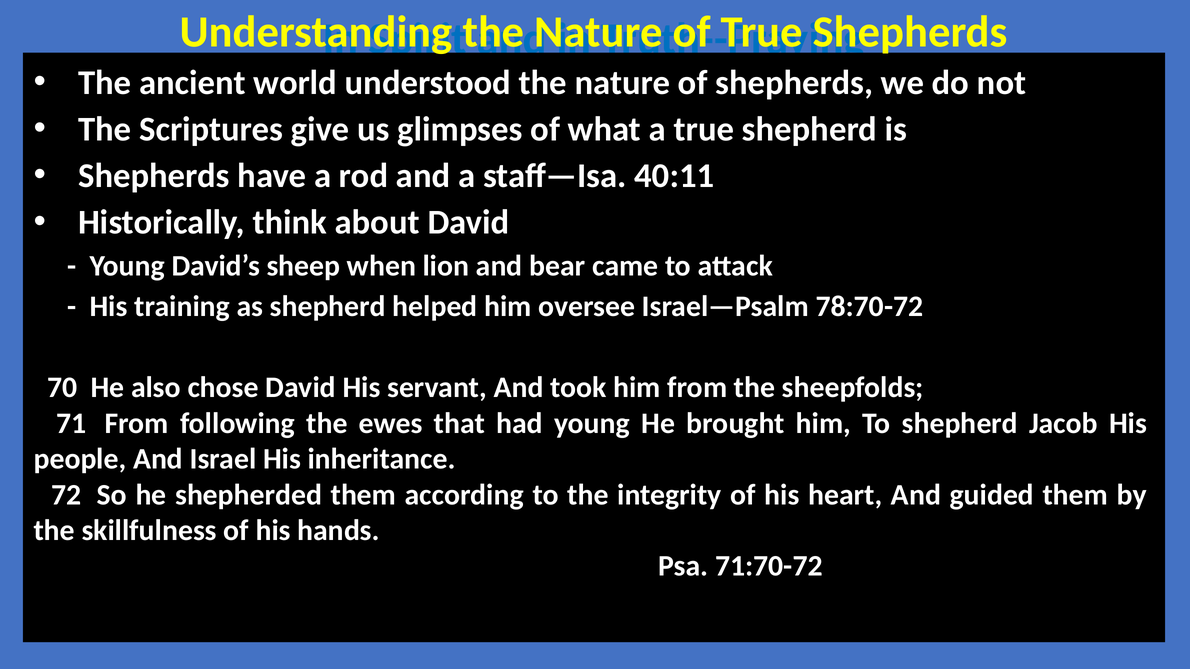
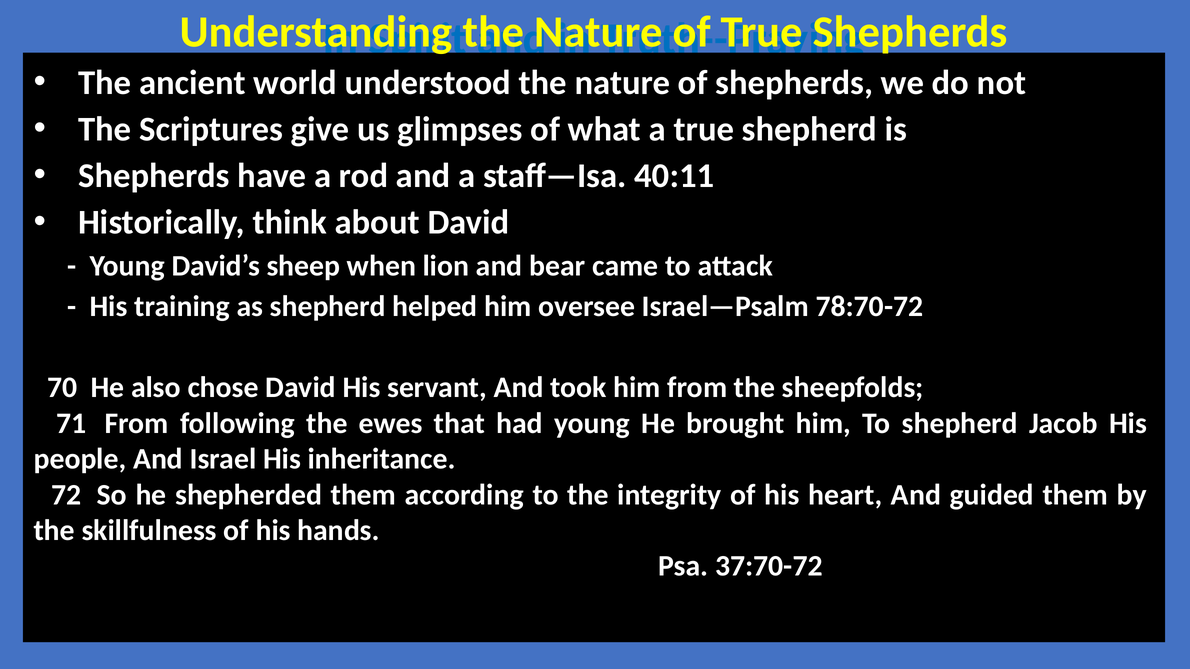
71:70-72: 71:70-72 -> 37:70-72 (769, 566)
